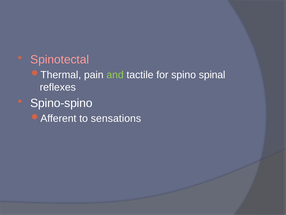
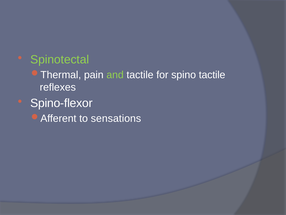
Spinotectal colour: pink -> light green (60, 59)
spino spinal: spinal -> tactile (212, 75)
Spino-spino: Spino-spino -> Spino-flexor (61, 103)
